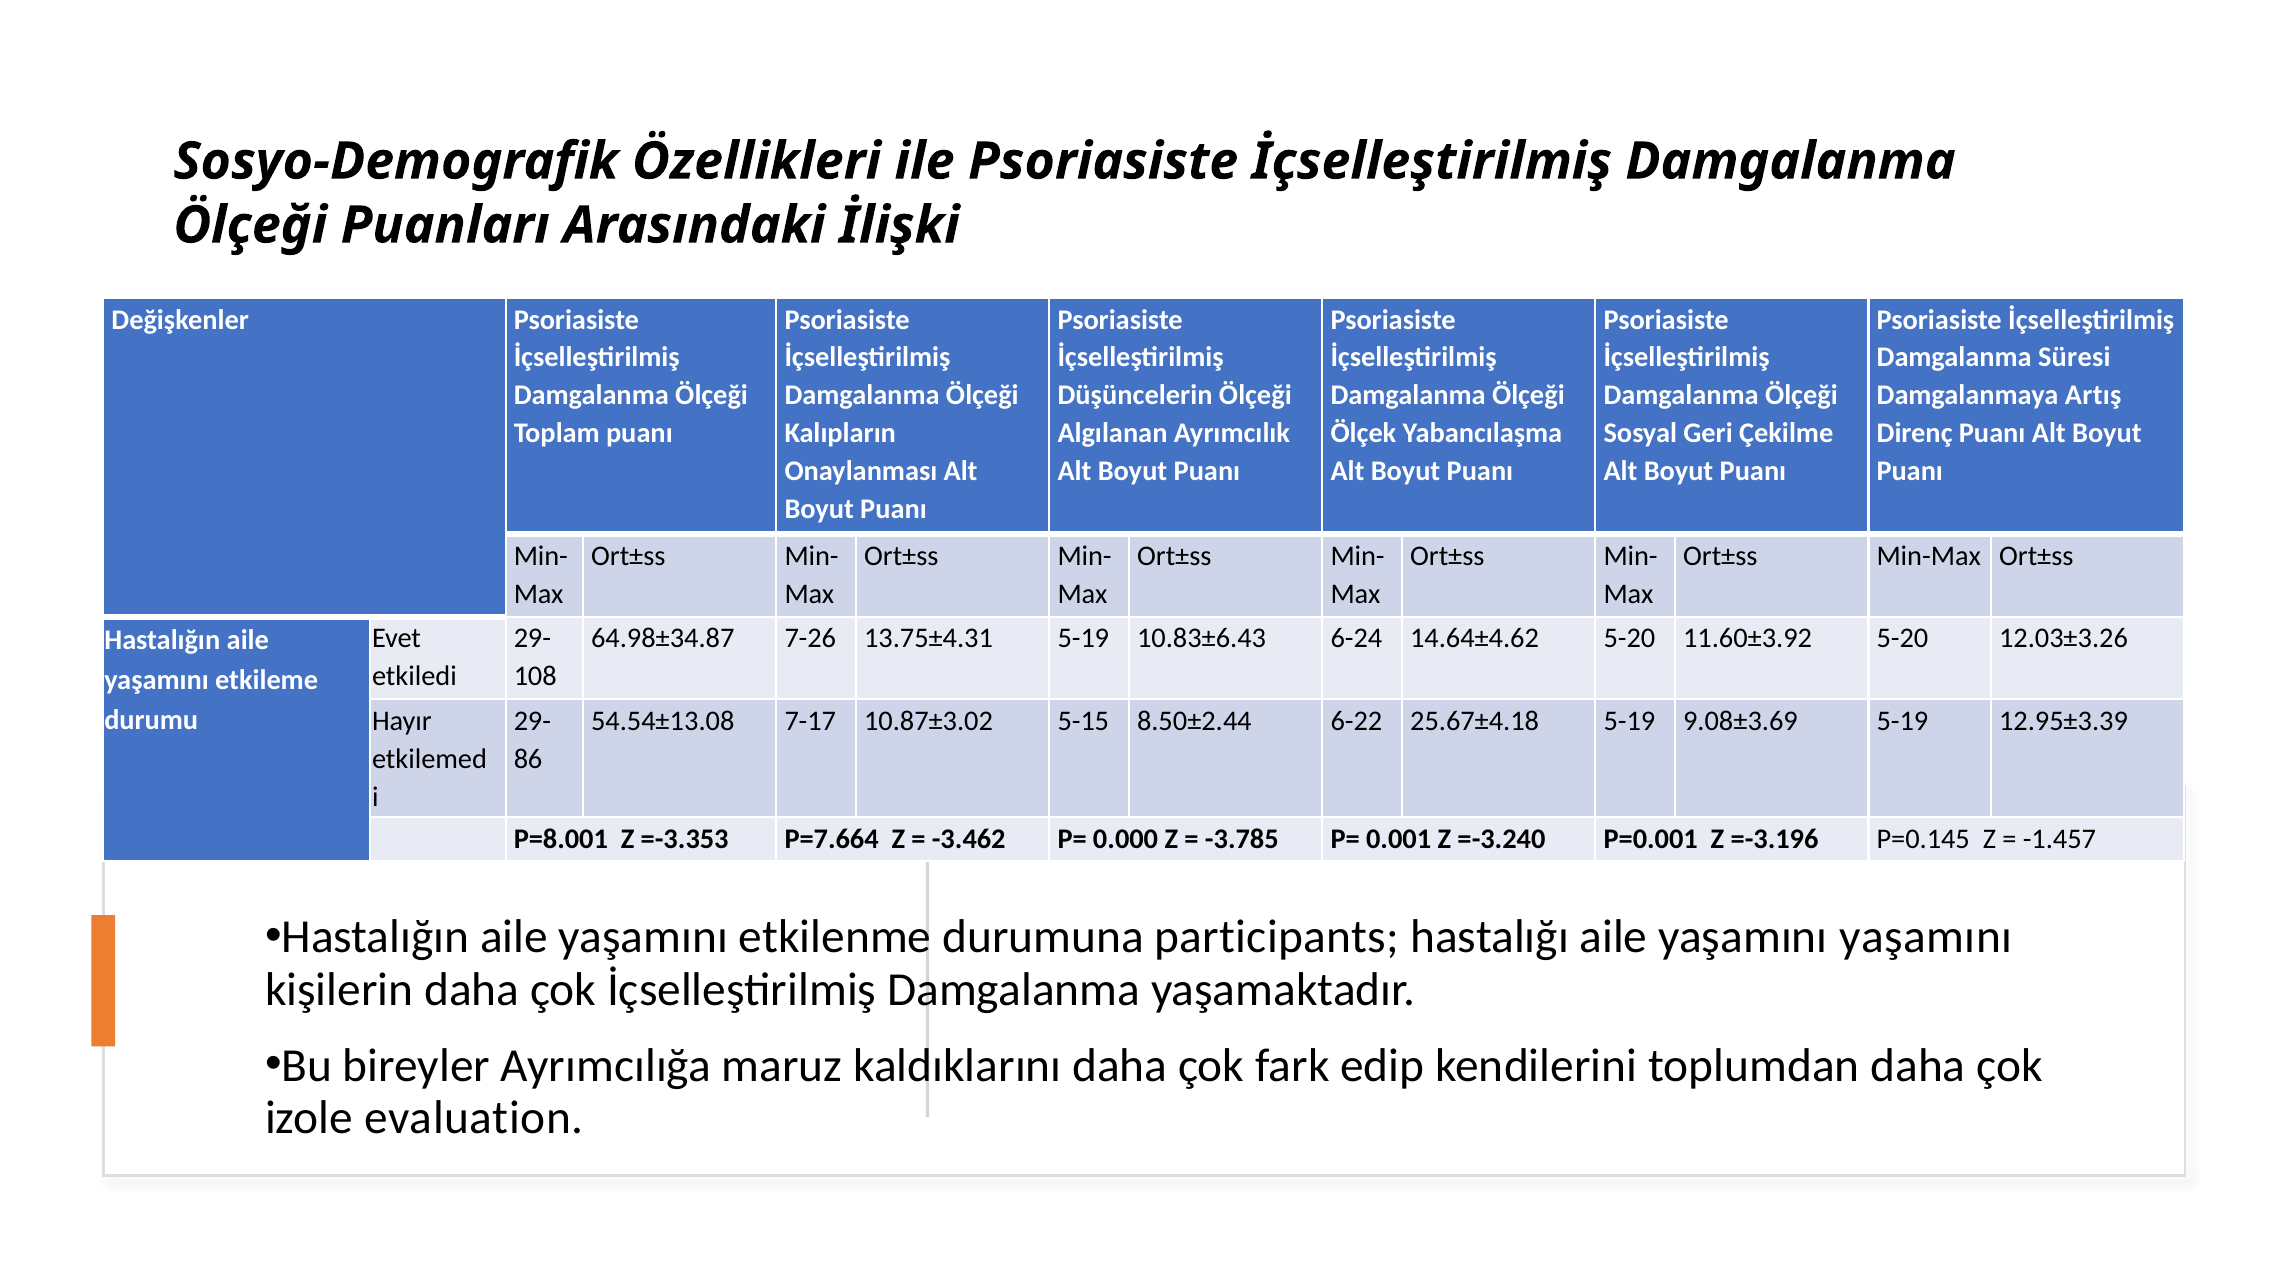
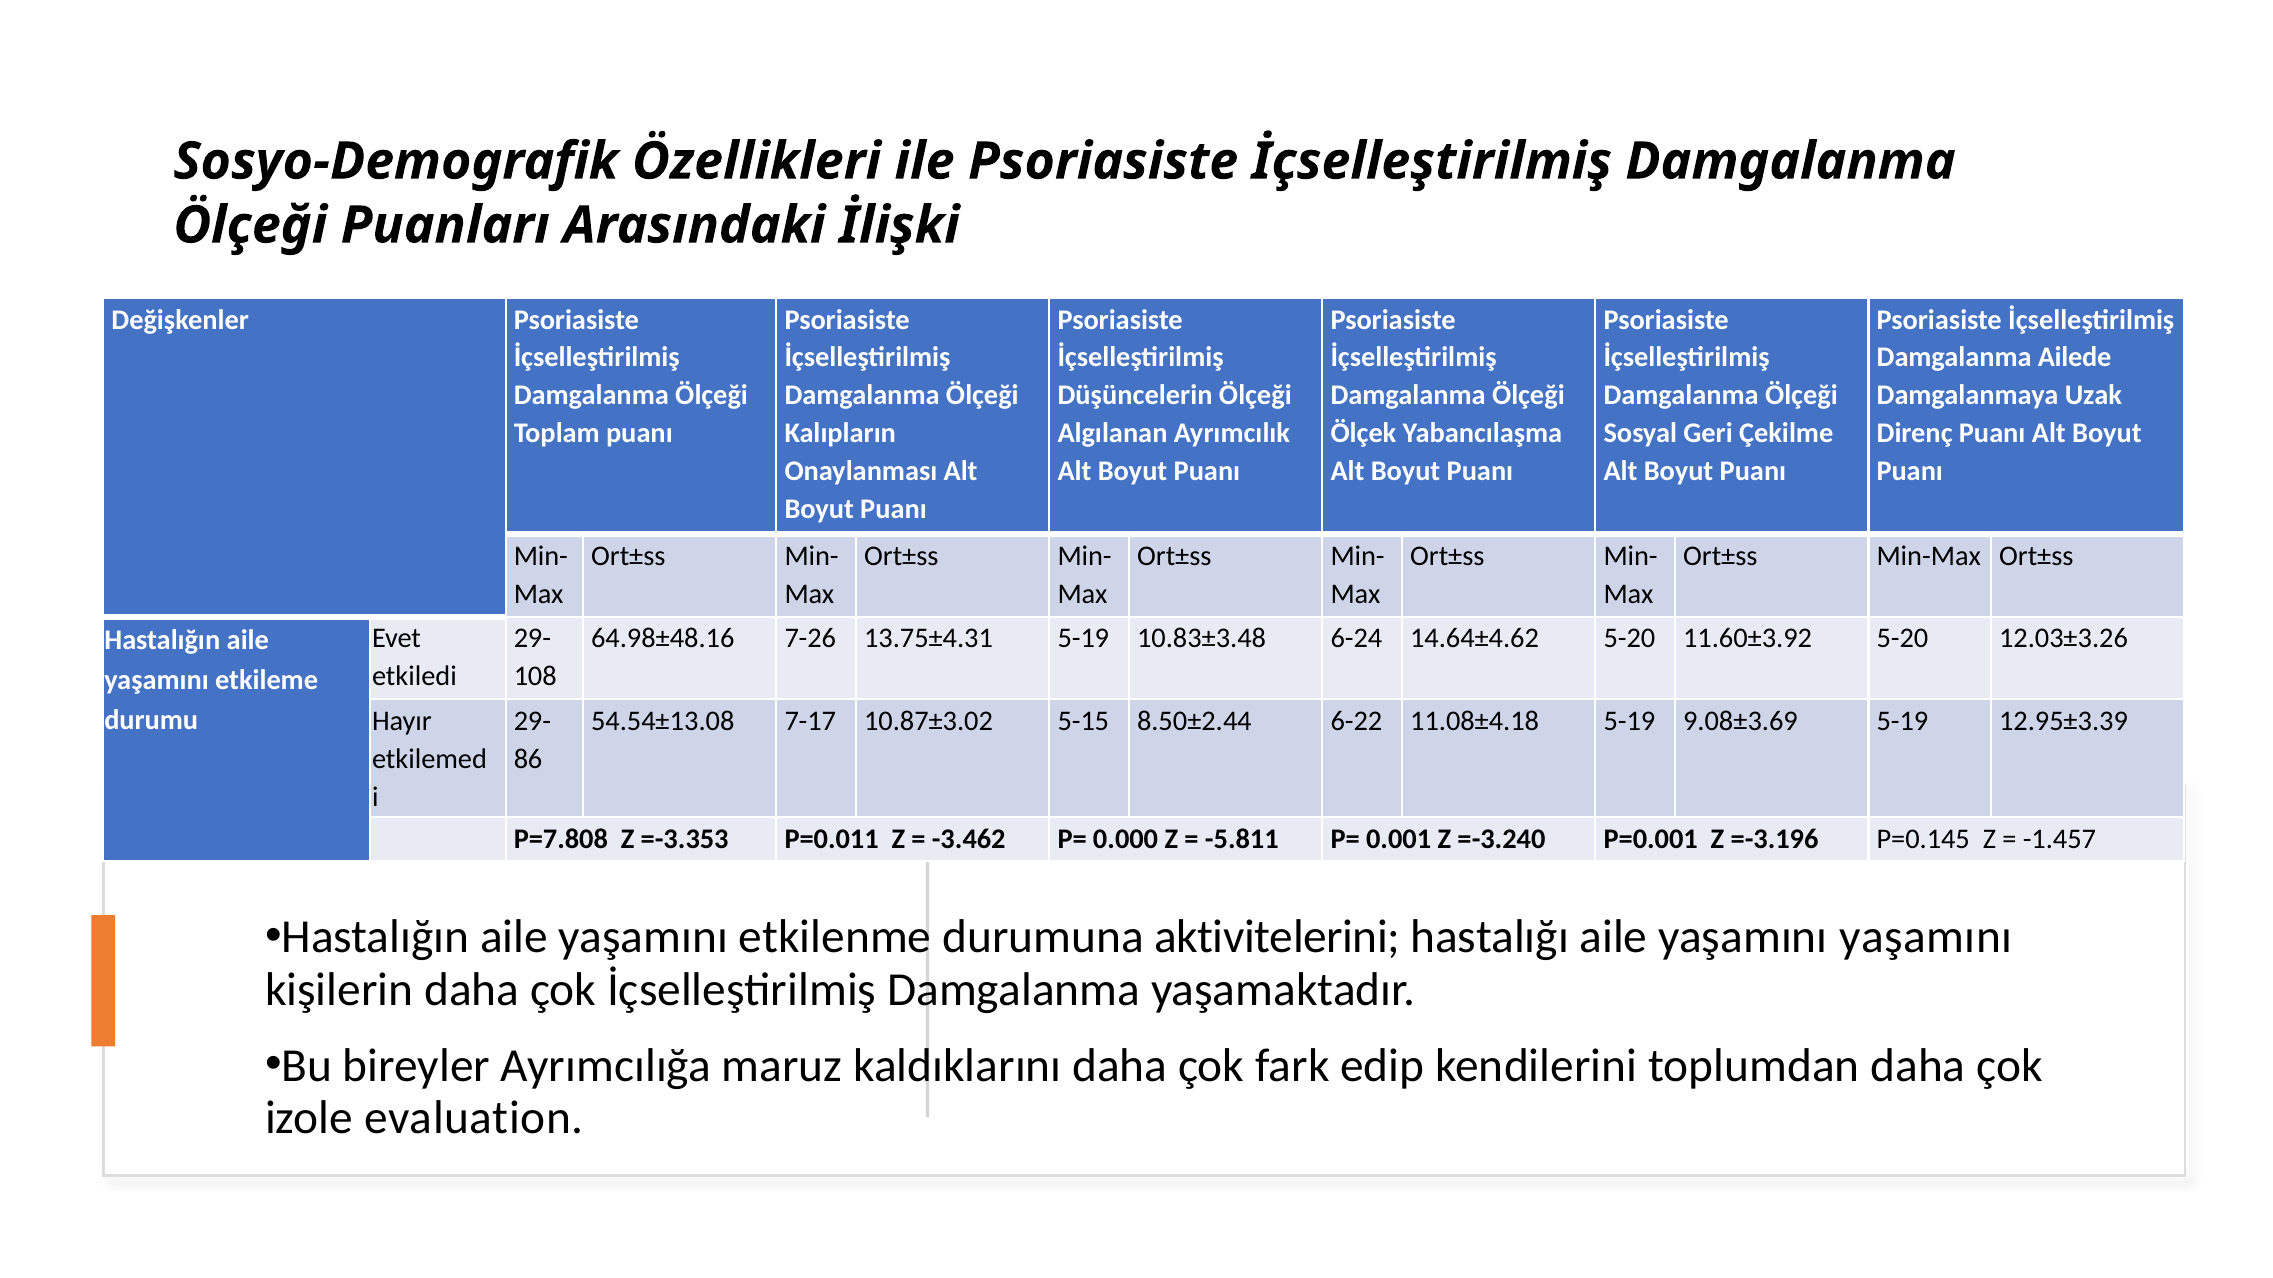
Süresi: Süresi -> Ailede (2075, 358)
Artış: Artış -> Uzak (2093, 396)
64.98±34.87: 64.98±34.87 -> 64.98±48.16 (663, 639)
10.83±6.43: 10.83±6.43 -> 10.83±3.48 (1202, 639)
25.67±4.18: 25.67±4.18 -> 11.08±4.18 (1475, 721)
P=8.001: P=8.001 -> P=7.808 (561, 840)
P=7.664: P=7.664 -> P=0.011 (832, 840)
-3.785: -3.785 -> -5.811 (1242, 840)
participants: participants -> aktivitelerini (1277, 938)
